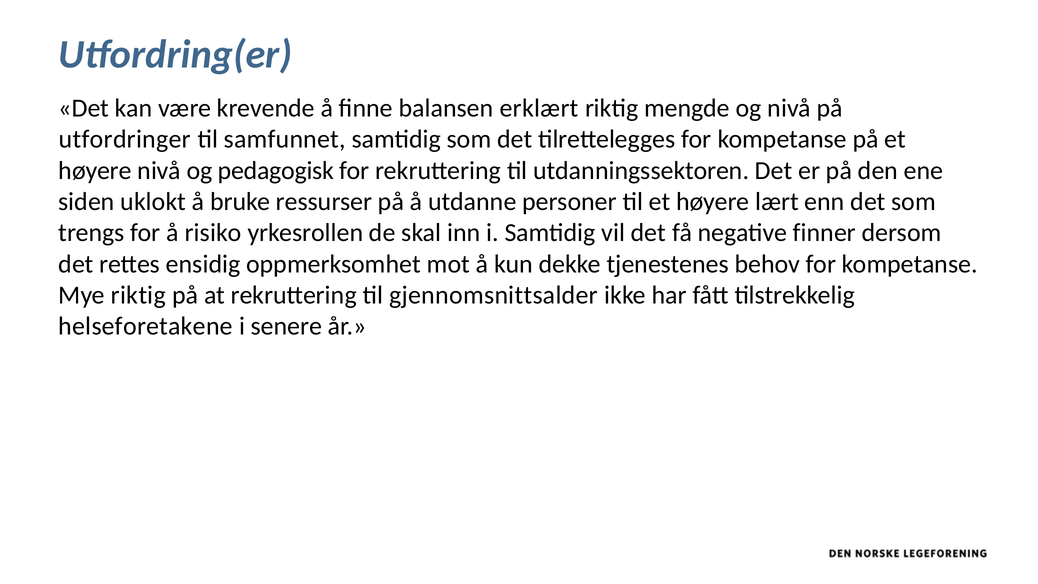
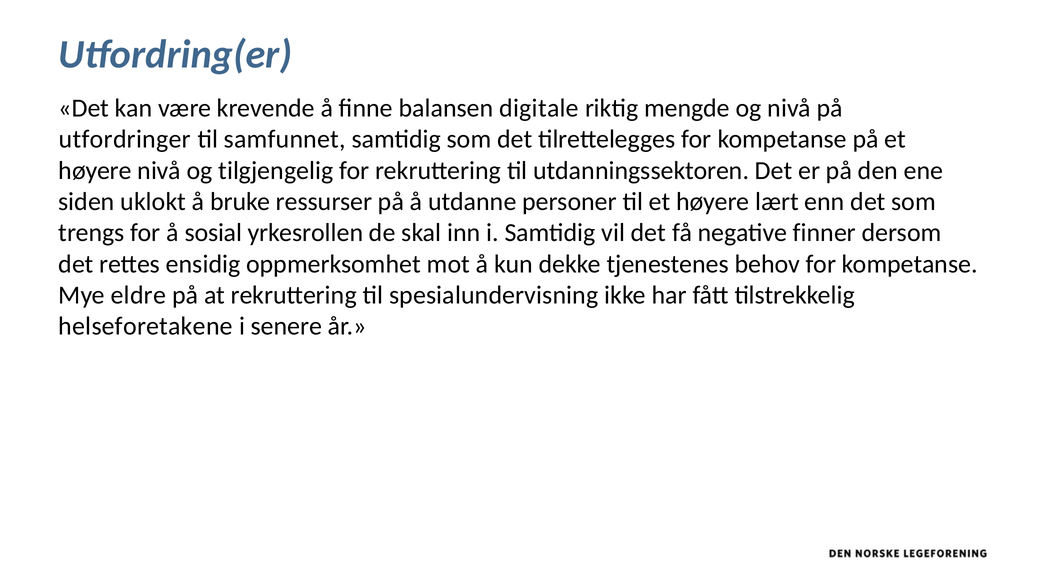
erklært: erklært -> digitale (539, 108)
pedagogisk: pedagogisk -> tilgjengelig (276, 170)
risiko: risiko -> sosial (213, 233)
Mye riktig: riktig -> eldre (138, 295)
gjennomsnittsalder: gjennomsnittsalder -> spesialundervisning (494, 295)
